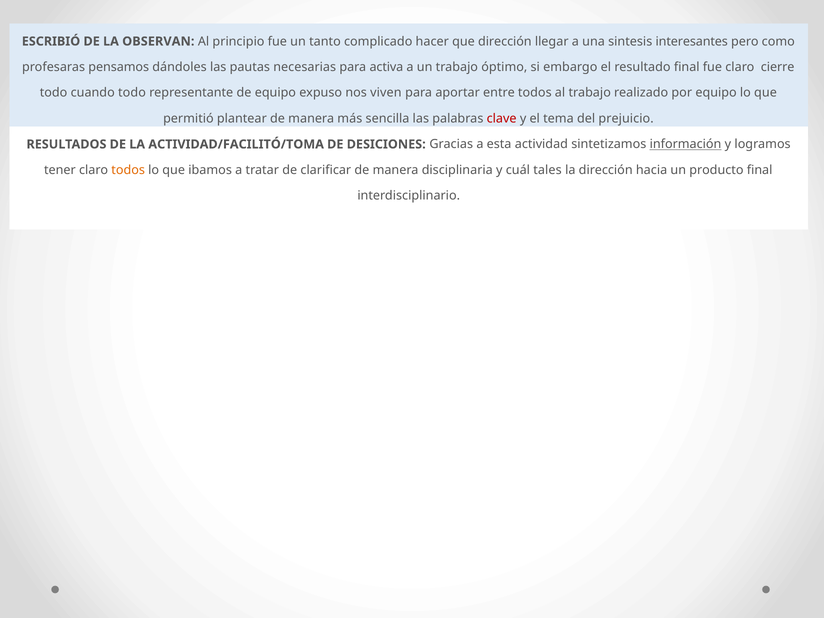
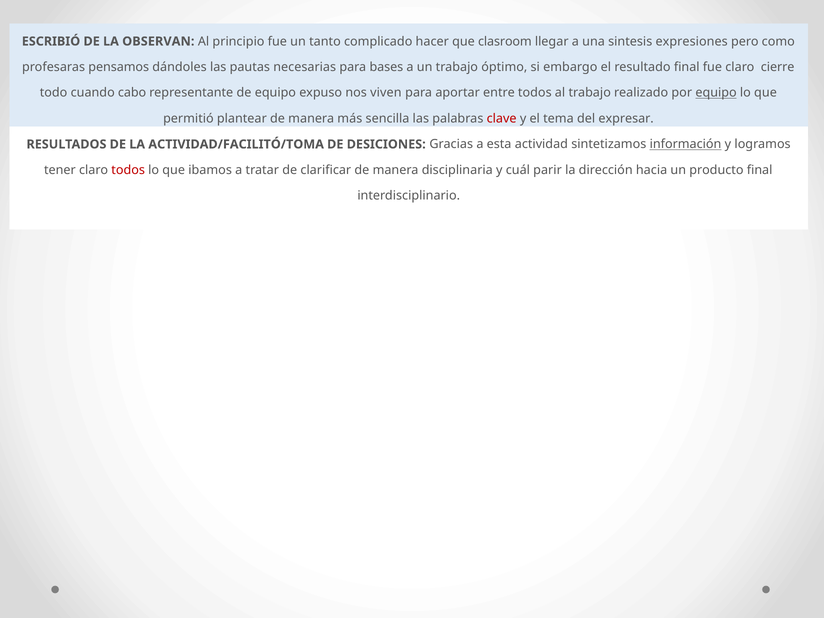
que dirección: dirección -> clasroom (505, 41)
interesantes: interesantes -> expresiones (692, 41)
activa: activa -> bases (386, 67)
cuando todo: todo -> cabo (132, 93)
equipo underline: none -> present (716, 93)
prejuicio: prejuicio -> expresar (626, 119)
todos colour: orange -> red (128, 170)
tales: tales -> parir (548, 170)
